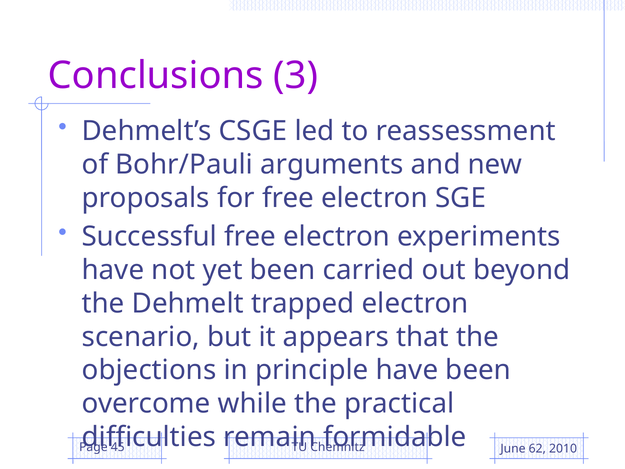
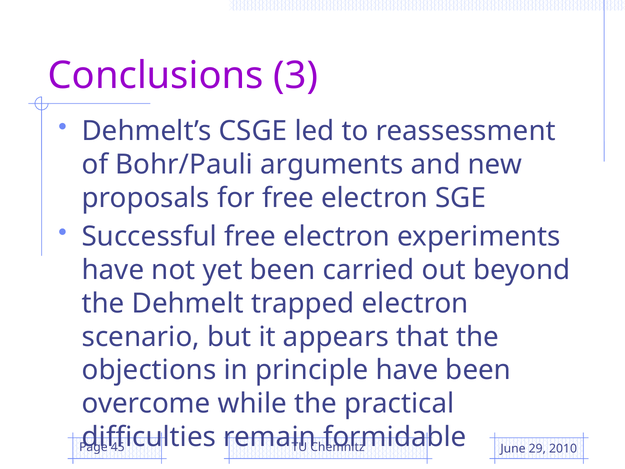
62: 62 -> 29 (537, 449)
